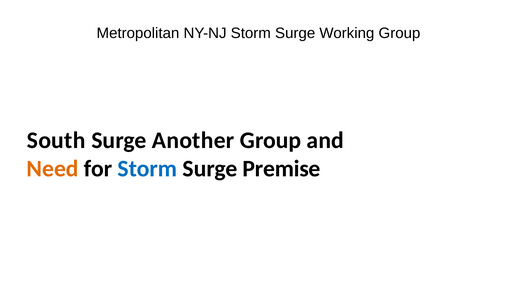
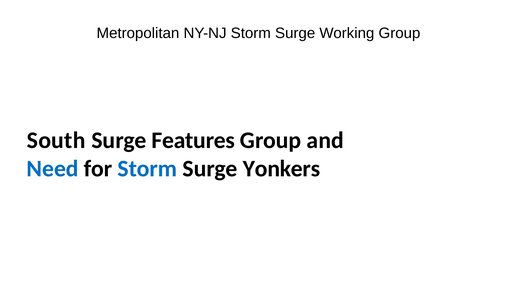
Another: Another -> Features (193, 140)
Need colour: orange -> blue (53, 169)
Premise: Premise -> Yonkers (282, 169)
